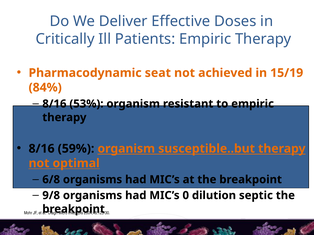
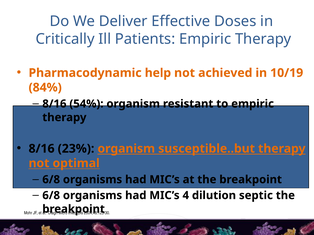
seat: seat -> help (158, 73)
15/19: 15/19 -> 10/19 (287, 73)
53%: 53% -> 54% (86, 104)
59%: 59% -> 23% (76, 149)
9/8: 9/8 -> 6/8 (51, 196)
0: 0 -> 4 (186, 196)
